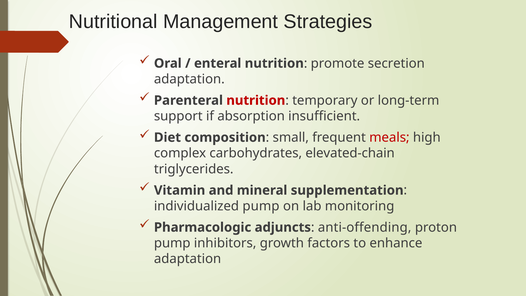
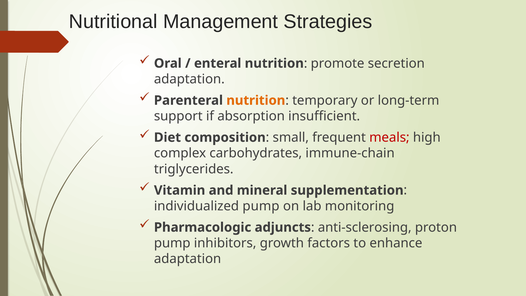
nutrition colour: red -> orange (256, 100)
elevated-chain: elevated-chain -> immune-chain (350, 153)
anti-offending: anti-offending -> anti-sclerosing (365, 227)
